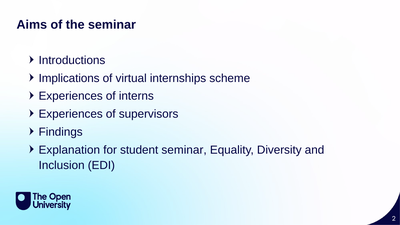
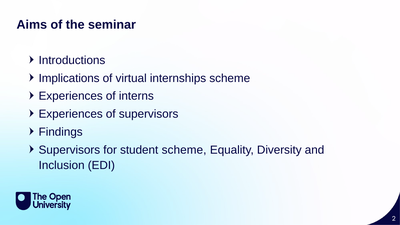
Explanation: Explanation -> Supervisors (69, 150)
student seminar: seminar -> scheme (184, 150)
